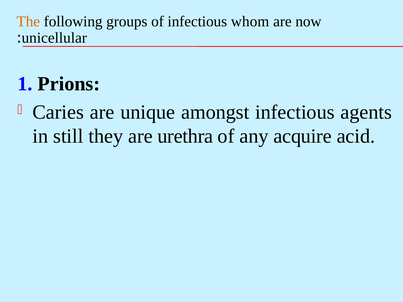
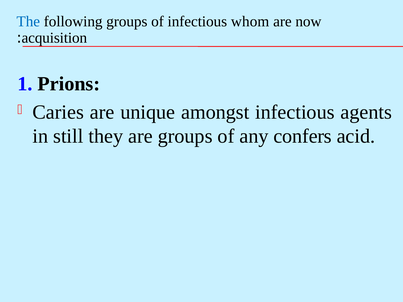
The colour: orange -> blue (28, 22)
unicellular: unicellular -> acquisition (54, 38)
are urethra: urethra -> groups (185, 136)
acquire: acquire -> confers (303, 136)
